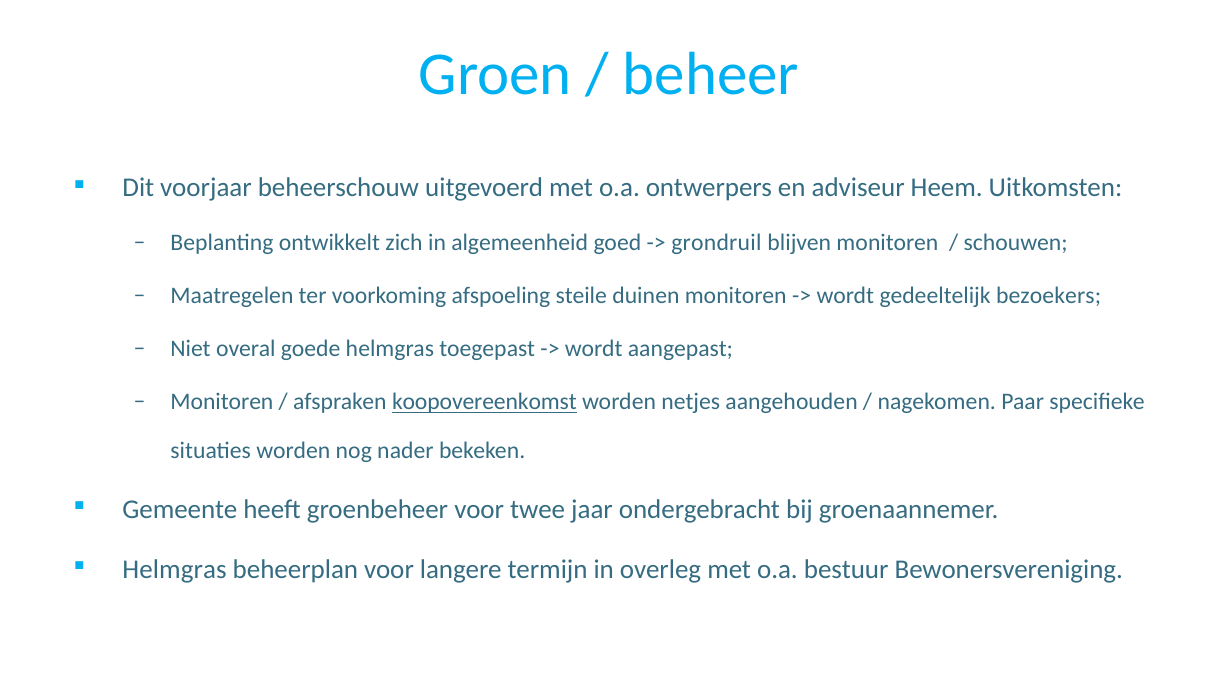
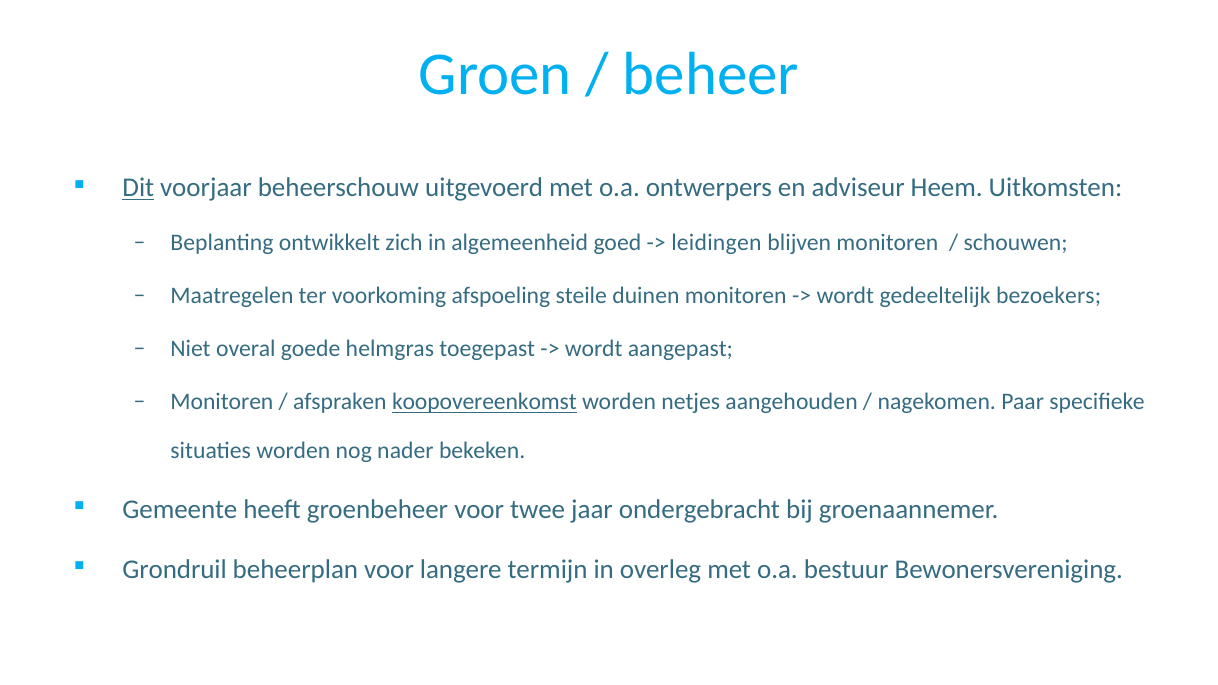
Dit underline: none -> present (138, 188)
grondruil: grondruil -> leidingen (716, 243)
Helmgras: Helmgras -> Grondruil (175, 570)
